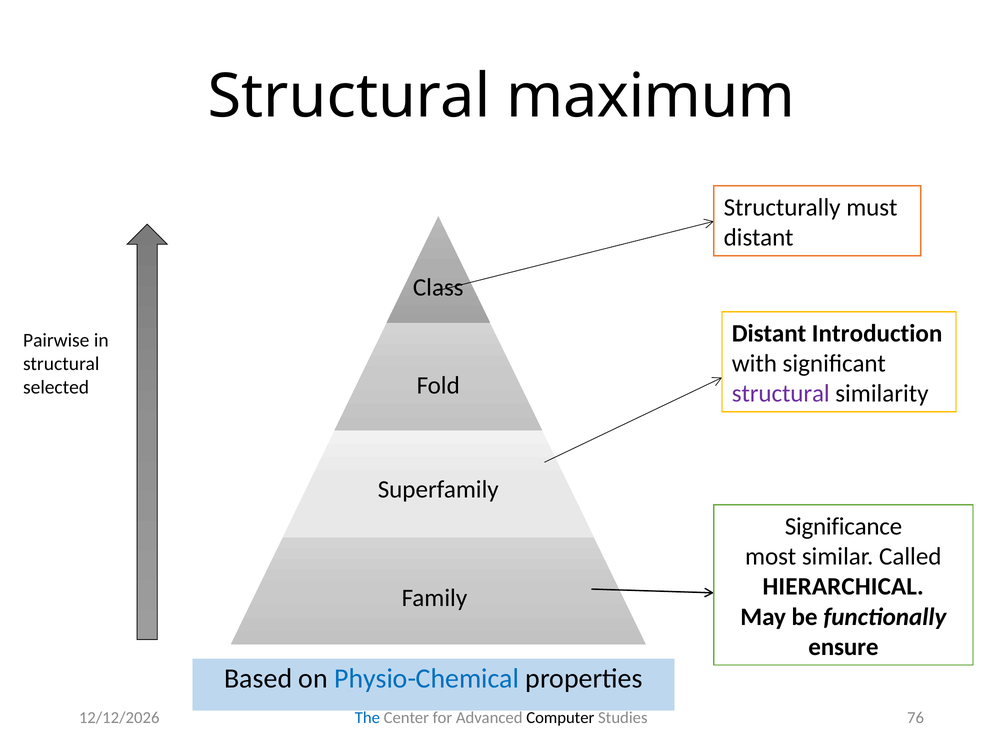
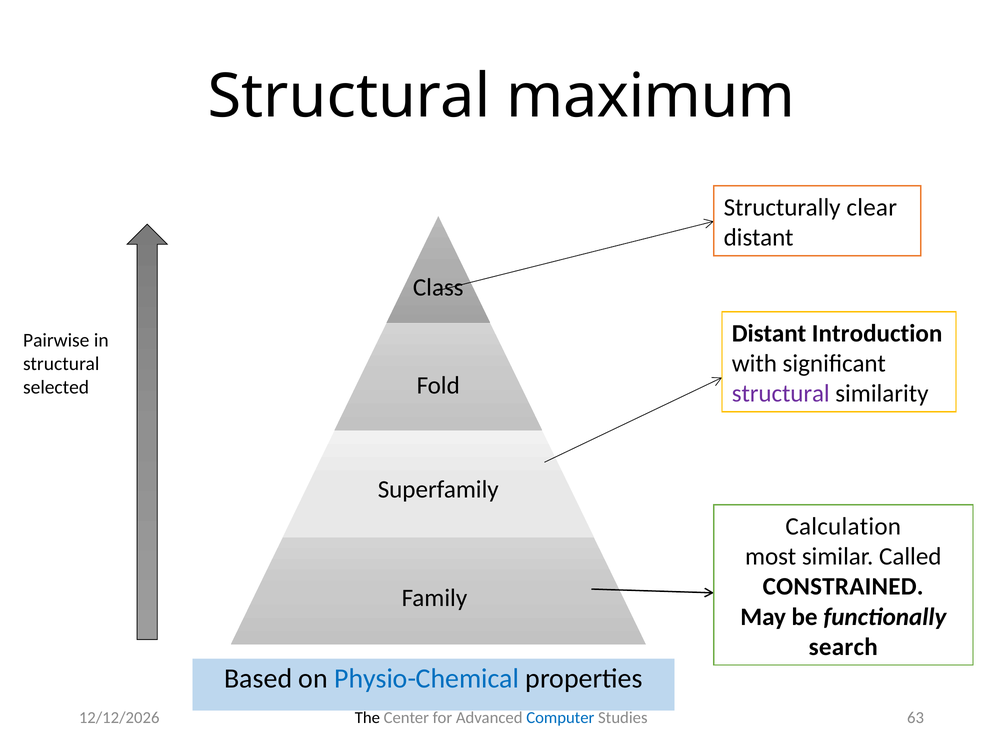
must: must -> clear (872, 208)
Significance: Significance -> Calculation (843, 527)
HIERARCHICAL: HIERARCHICAL -> CONSTRAINED (843, 587)
ensure: ensure -> search (843, 647)
The colour: blue -> black (367, 718)
Computer colour: black -> blue (560, 718)
76: 76 -> 63 (916, 718)
